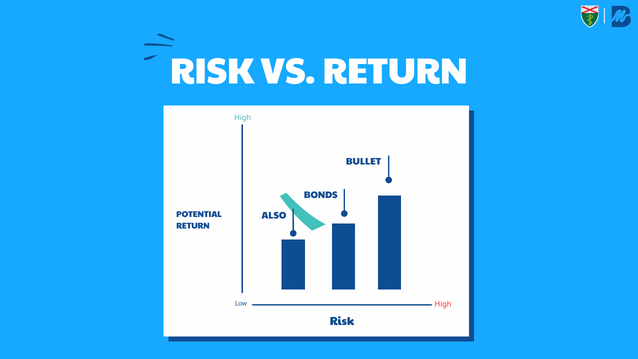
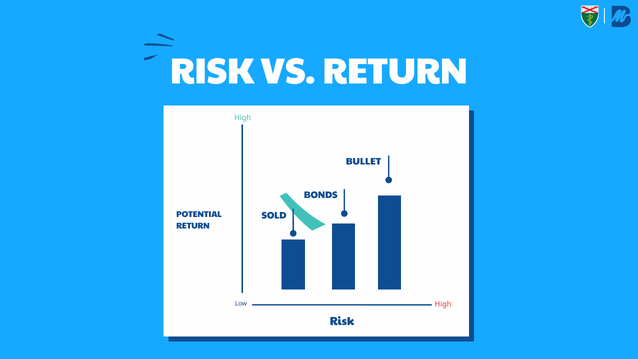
ALSO: ALSO -> SOLD (274, 215)
